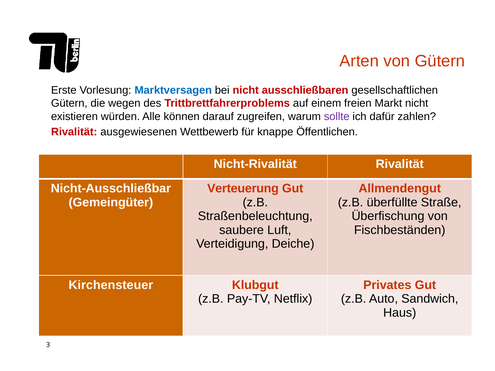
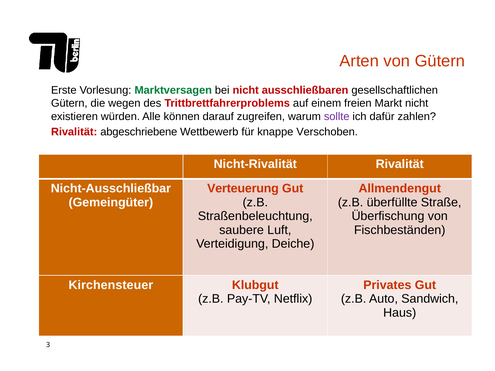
Marktversagen colour: blue -> green (173, 90)
ausgewiesenen: ausgewiesenen -> abgeschriebene (139, 132)
Öffentlichen: Öffentlichen -> Verschoben (327, 132)
